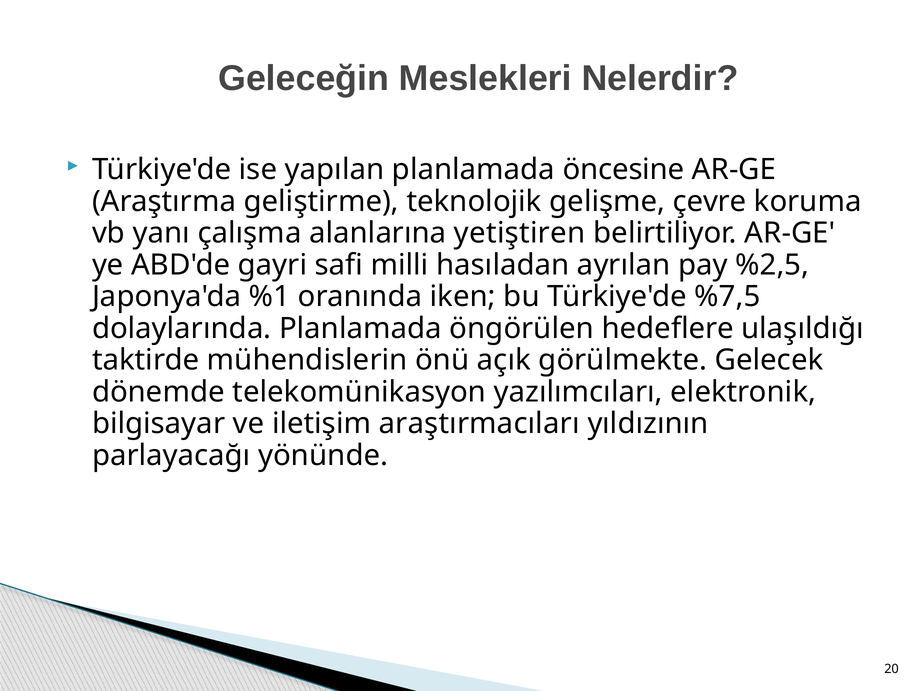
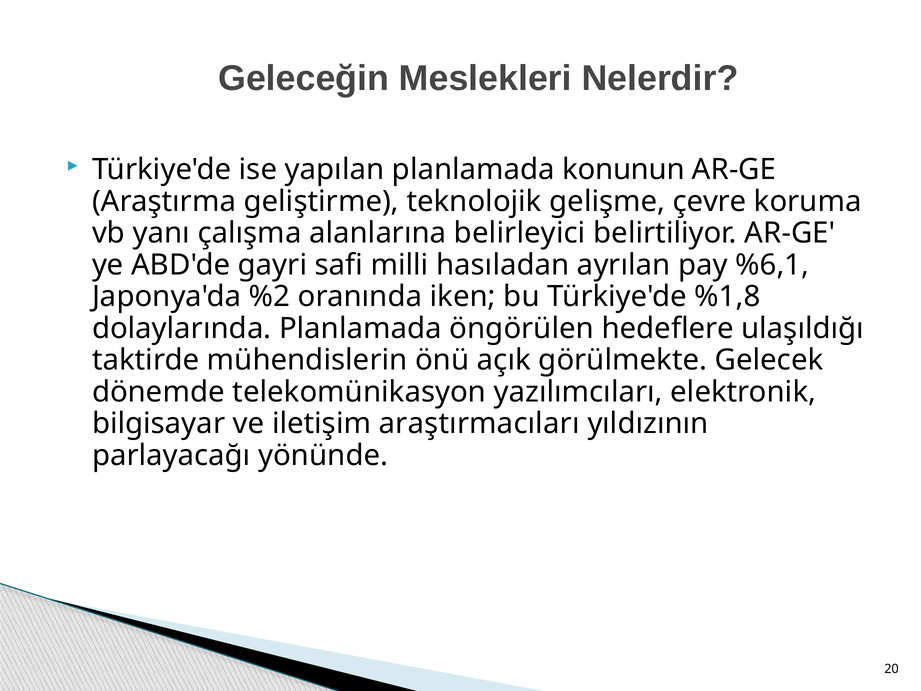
öncesine: öncesine -> konunun (624, 169)
yetiştiren: yetiştiren -> belirleyici (520, 233)
%2,5: %2,5 -> %6,1 (772, 265)
%1: %1 -> %2 (270, 297)
%7,5: %7,5 -> %1,8 (727, 297)
